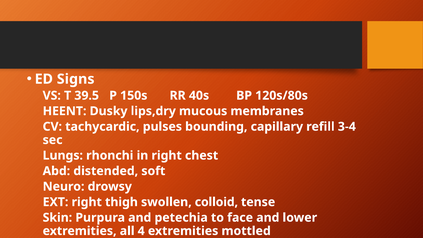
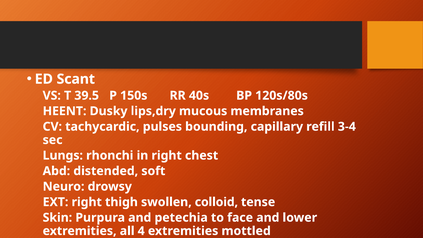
Signs: Signs -> Scant (76, 79)
